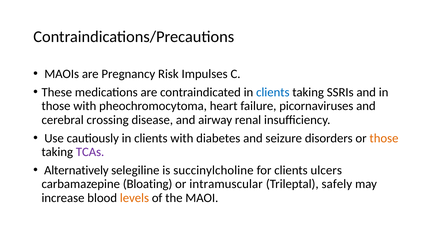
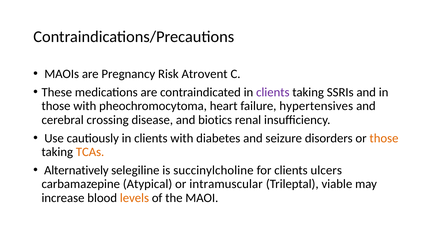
Impulses: Impulses -> Atrovent (205, 74)
clients colour: blue -> purple (273, 92)
picornaviruses: picornaviruses -> hypertensives (316, 106)
airway: airway -> biotics (215, 120)
TCAs colour: purple -> orange (90, 152)
Bloating: Bloating -> Atypical (148, 184)
safely: safely -> viable (337, 184)
